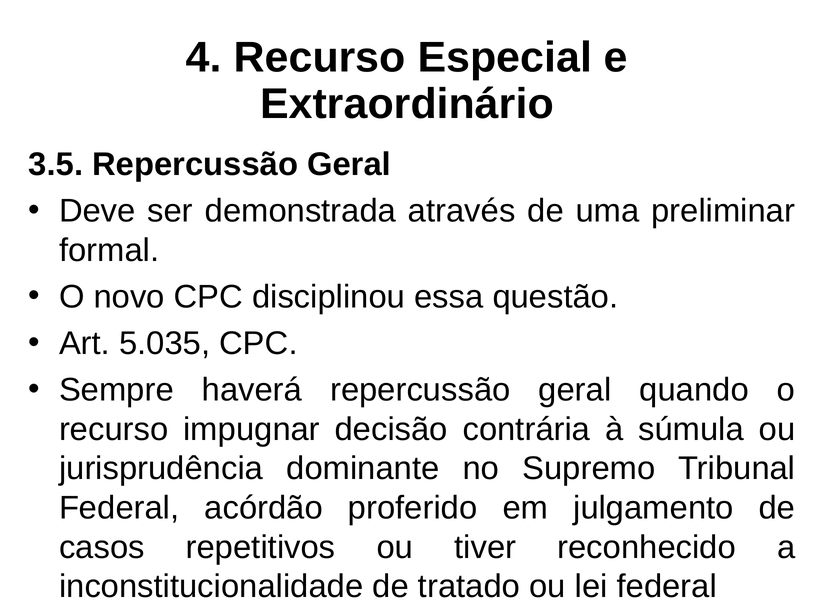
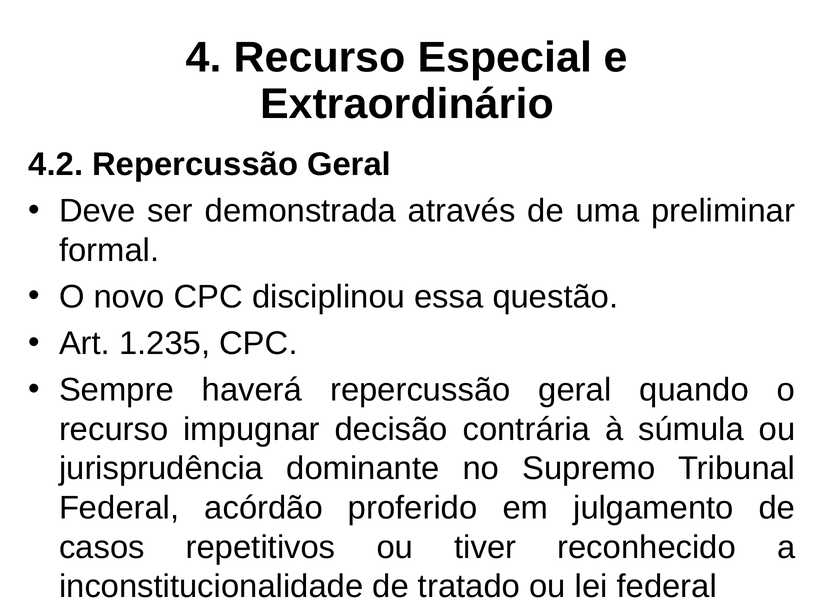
3.5: 3.5 -> 4.2 (56, 165)
5.035: 5.035 -> 1.235 (165, 344)
